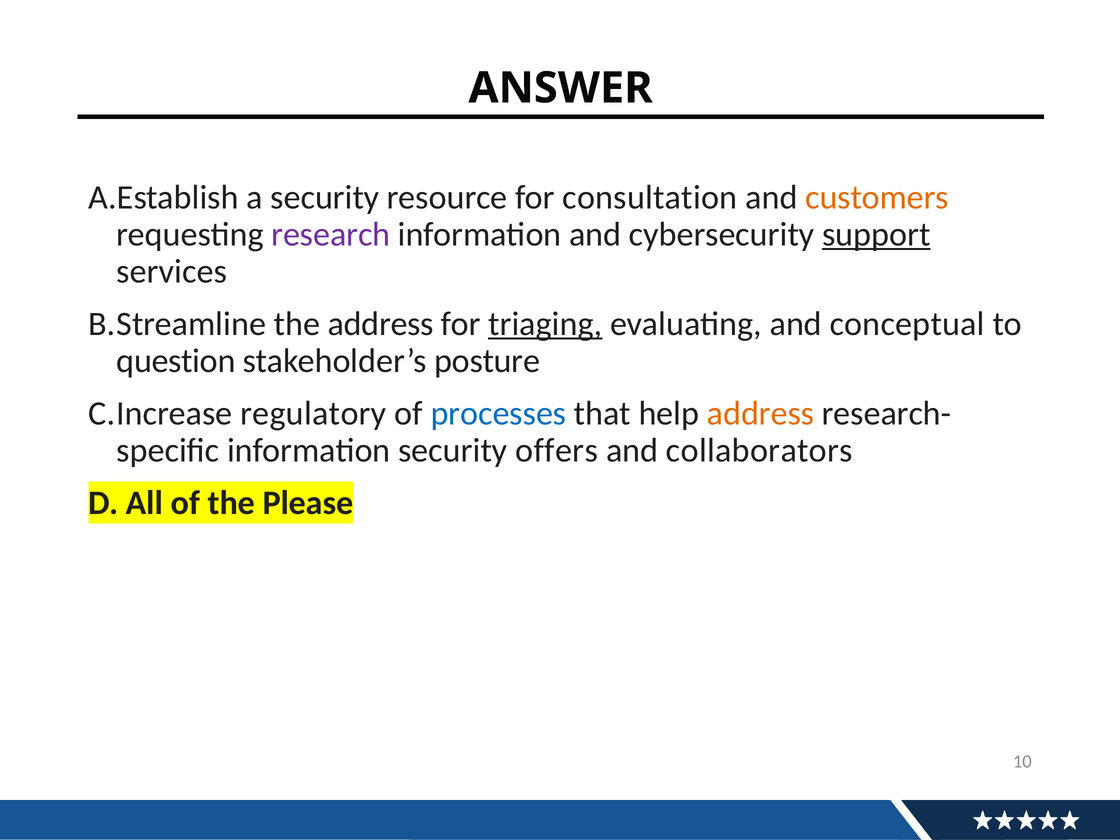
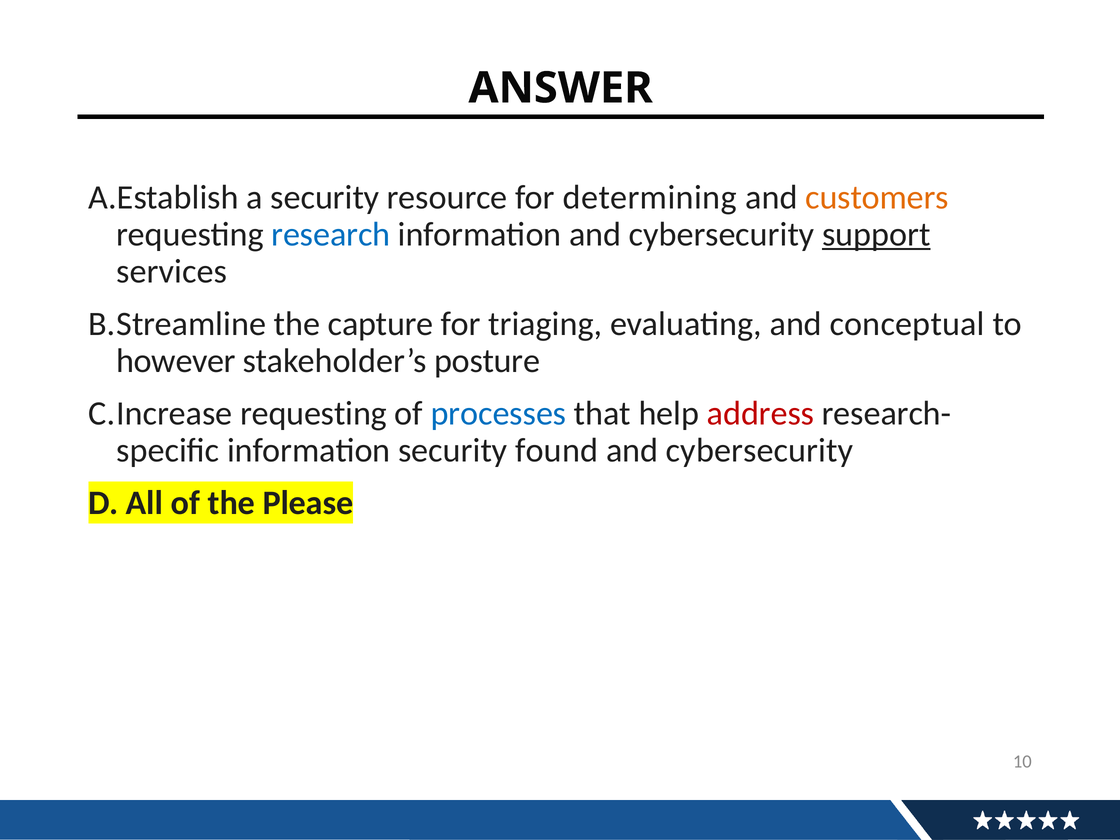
consultation: consultation -> determining (650, 197)
research colour: purple -> blue (331, 234)
the address: address -> capture (381, 324)
triaging underline: present -> none (545, 324)
question: question -> however (176, 361)
regulatory: regulatory -> requesting (313, 413)
address colour: orange -> red (761, 413)
offers: offers -> found (557, 450)
collaborators: collaborators -> cybersecurity (760, 450)
